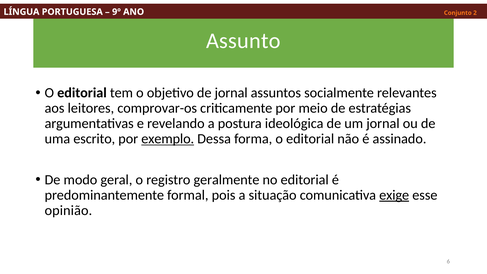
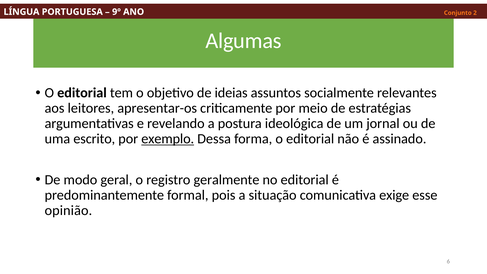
Assunto: Assunto -> Algumas (244, 41)
de jornal: jornal -> ideias (231, 93)
comprovar-os: comprovar-os -> apresentar-os (157, 108)
exige underline: present -> none (394, 195)
